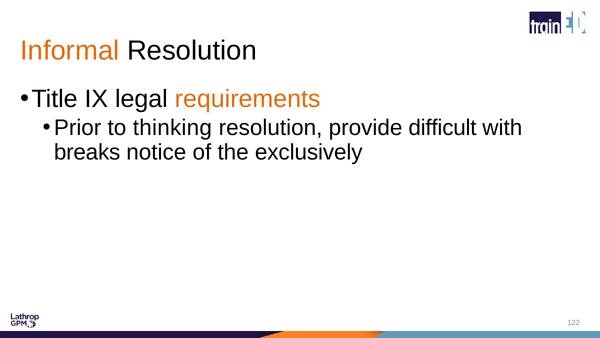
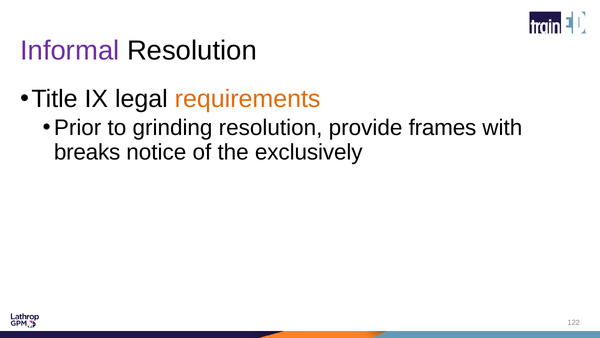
Informal colour: orange -> purple (70, 50)
thinking: thinking -> grinding (173, 128)
difficult: difficult -> frames (442, 128)
